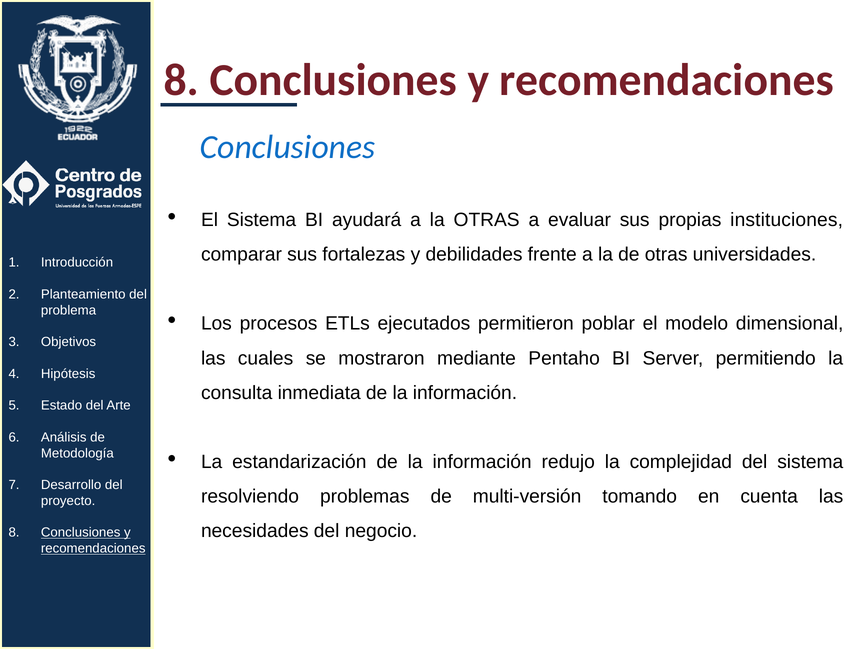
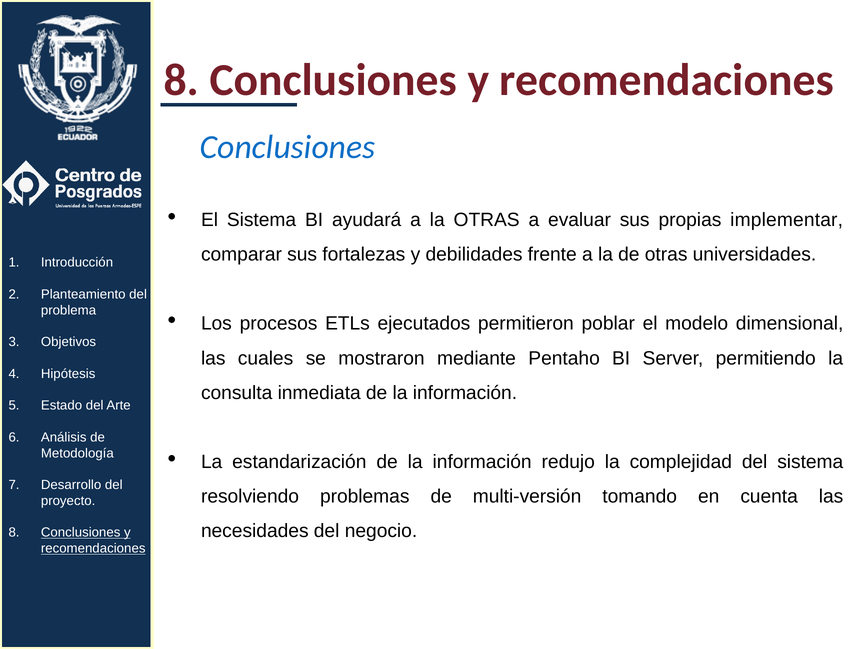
instituciones: instituciones -> implementar (787, 220)
